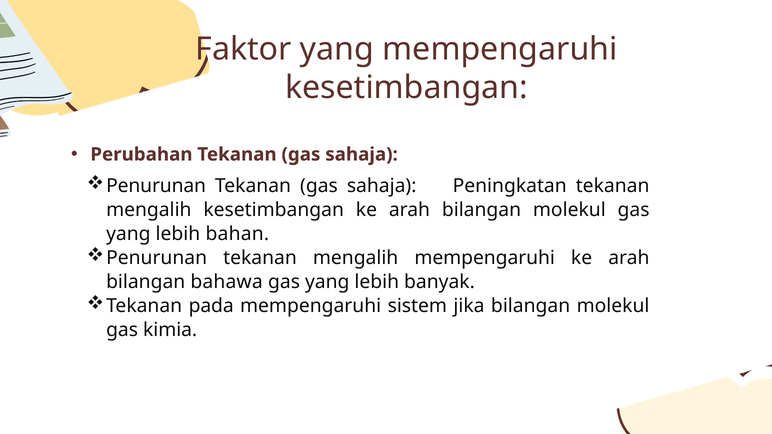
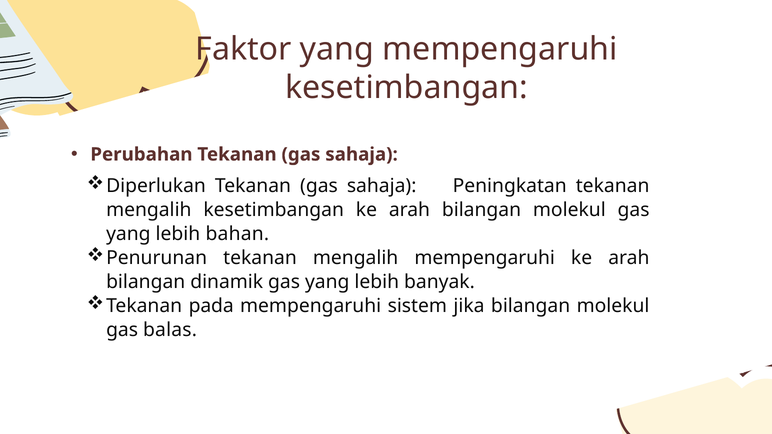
Penurunan: Penurunan -> Diperlukan (156, 186)
bahawa: bahawa -> dinamik (227, 282)
kimia: kimia -> balas (170, 330)
